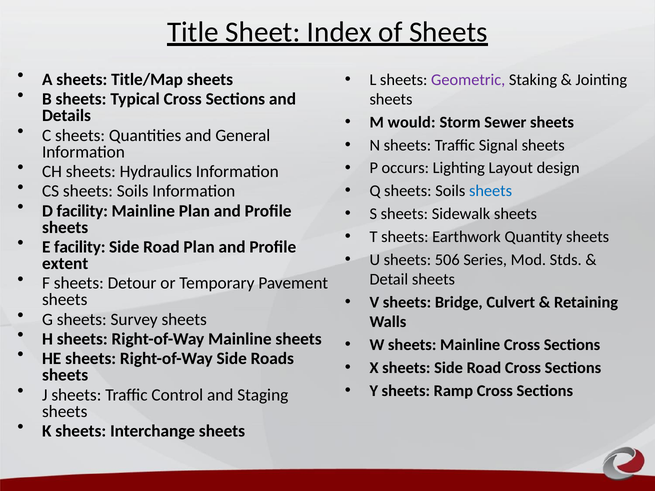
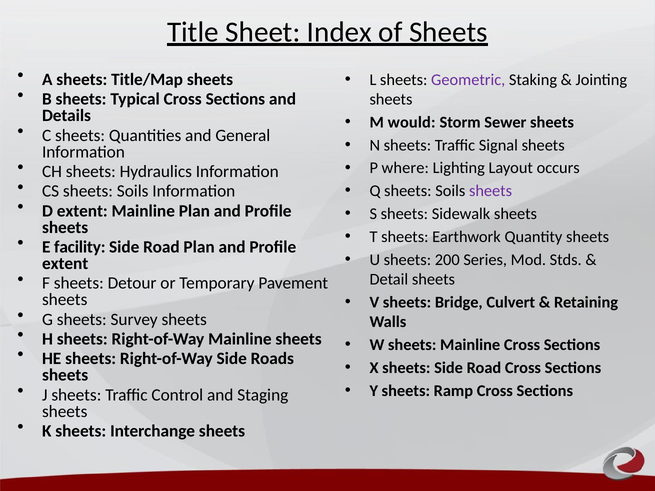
occurs: occurs -> where (405, 168)
design: design -> occurs (558, 168)
sheets colour: blue -> purple (491, 191)
D facility: facility -> extent (82, 211)
506: 506 -> 200 (447, 260)
